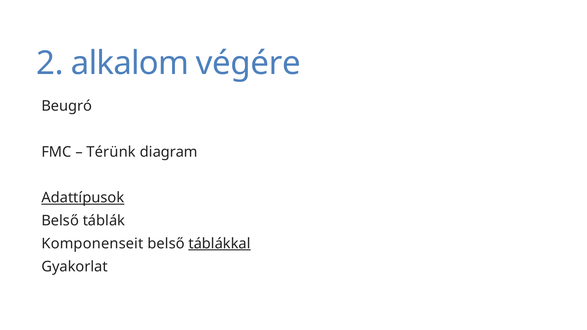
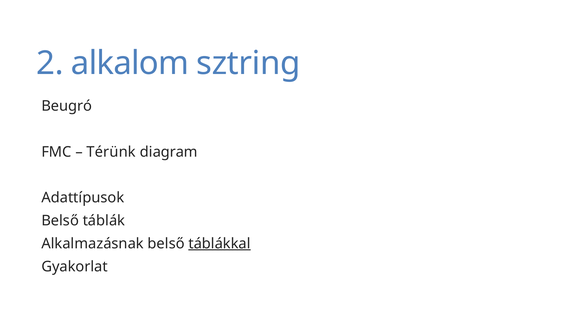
végére: végére -> sztring (248, 63)
Adattípusok underline: present -> none (83, 198)
Komponenseit: Komponenseit -> Alkalmazásnak (93, 244)
